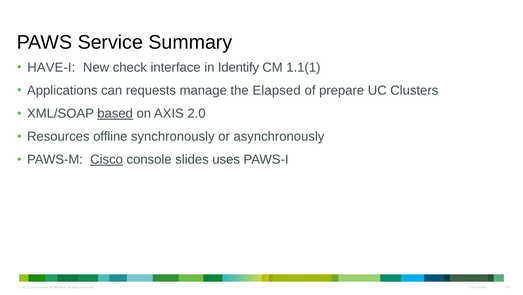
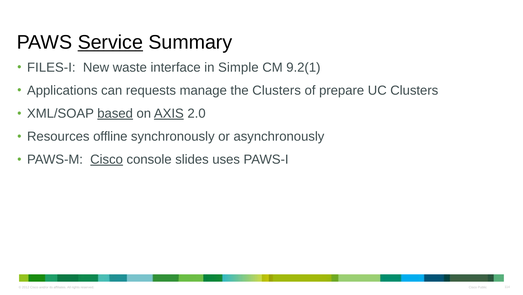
Service underline: none -> present (110, 42)
HAVE-I: HAVE-I -> FILES-I (51, 67)
check: check -> waste (130, 67)
Identify: Identify -> Simple (238, 67)
1.1(1: 1.1(1 -> 9.2(1 (303, 67)
the Elapsed: Elapsed -> Clusters (277, 90)
AXIS underline: none -> present (169, 113)
